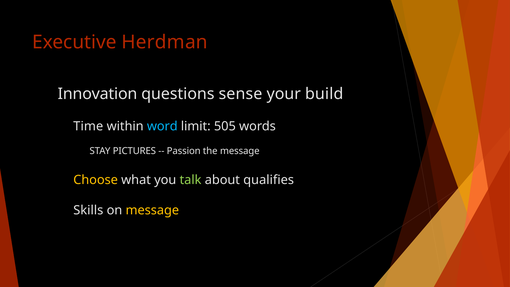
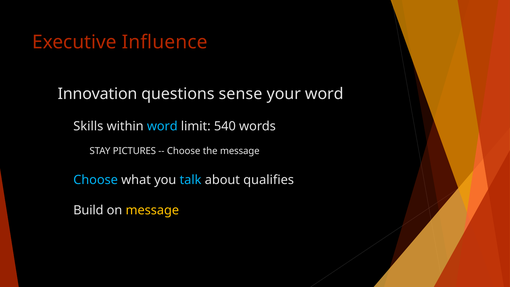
Herdman: Herdman -> Influence (165, 42)
your build: build -> word (324, 94)
Time: Time -> Skills (88, 126)
505: 505 -> 540 (225, 126)
Passion: Passion -> Choose (184, 151)
Choose colour: yellow -> light blue (96, 180)
talk colour: light green -> light blue (191, 180)
Skills: Skills -> Build (88, 210)
